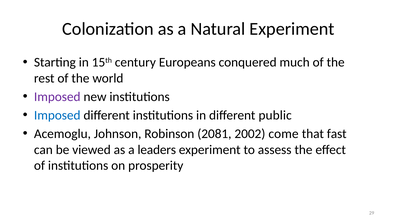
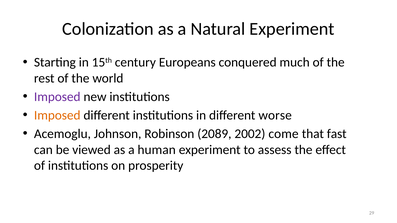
Imposed colour: blue -> orange (57, 115)
public: public -> worse (275, 115)
2081: 2081 -> 2089 (214, 134)
leaders: leaders -> human (157, 150)
